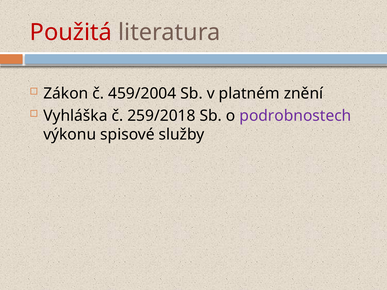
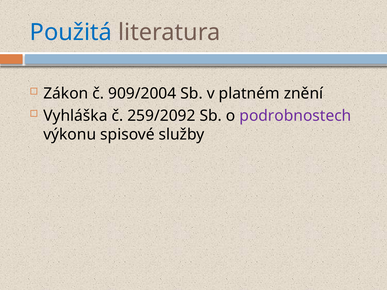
Použitá colour: red -> blue (71, 32)
459/2004: 459/2004 -> 909/2004 (142, 93)
259/2018: 259/2018 -> 259/2092 (161, 116)
